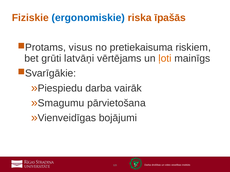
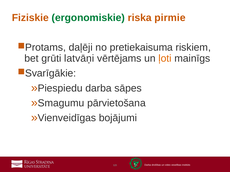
ergonomiskie colour: blue -> green (88, 18)
īpašās: īpašās -> pirmie (170, 18)
visus: visus -> daļēji (81, 48)
vairāk: vairāk -> sāpes (128, 88)
